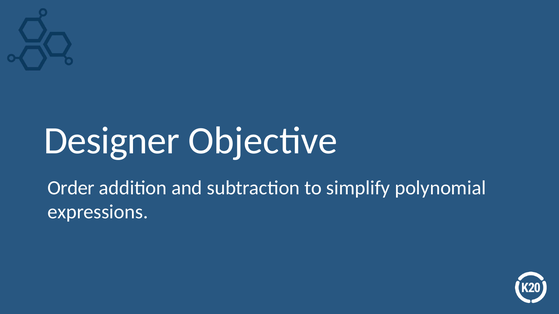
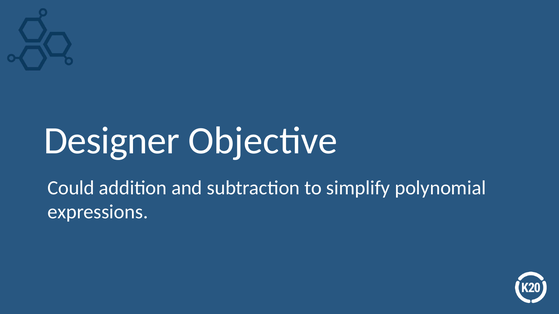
Order: Order -> Could (71, 188)
